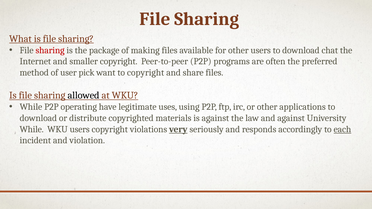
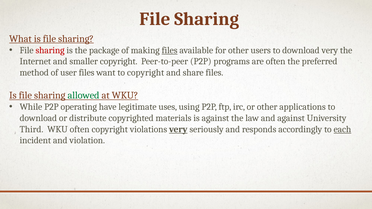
files underline: none -> present (170, 50)
download chat: chat -> very (330, 50)
user pick: pick -> files (87, 73)
allowed colour: black -> green (84, 95)
While: While -> Third (32, 129)
WKU users: users -> often (80, 129)
